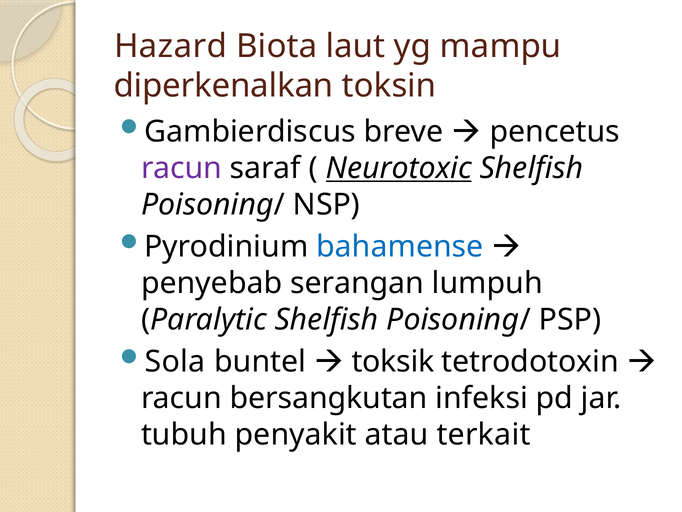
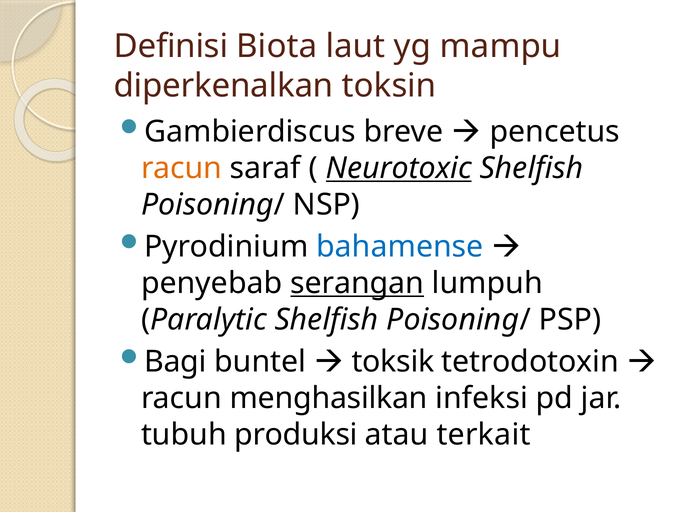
Hazard: Hazard -> Definisi (171, 46)
racun colour: purple -> orange (182, 168)
serangan underline: none -> present (357, 283)
Sola: Sola -> Bagi (175, 361)
bersangkutan: bersangkutan -> menghasilkan (329, 398)
penyakit: penyakit -> produksi (296, 434)
